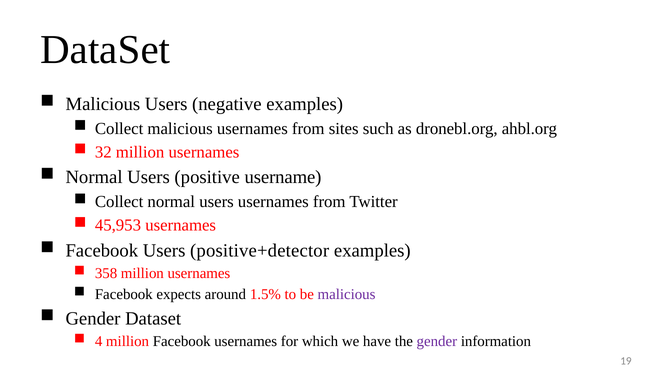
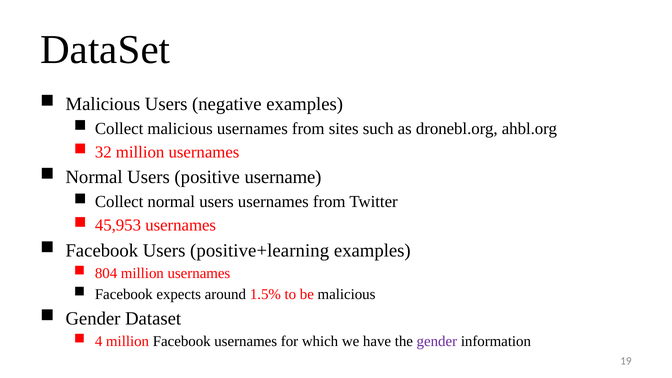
positive+detector: positive+detector -> positive+learning (260, 251)
358: 358 -> 804 (106, 273)
malicious colour: purple -> black (347, 294)
